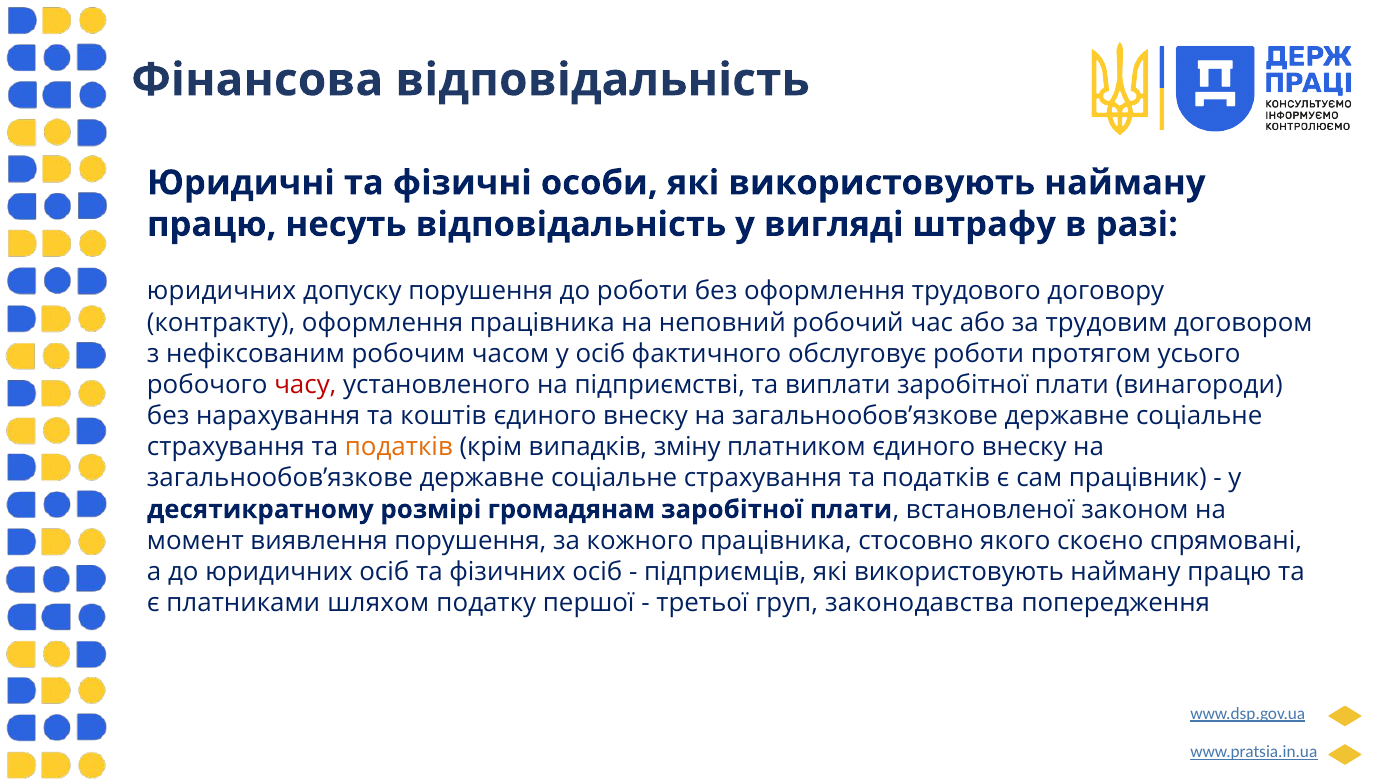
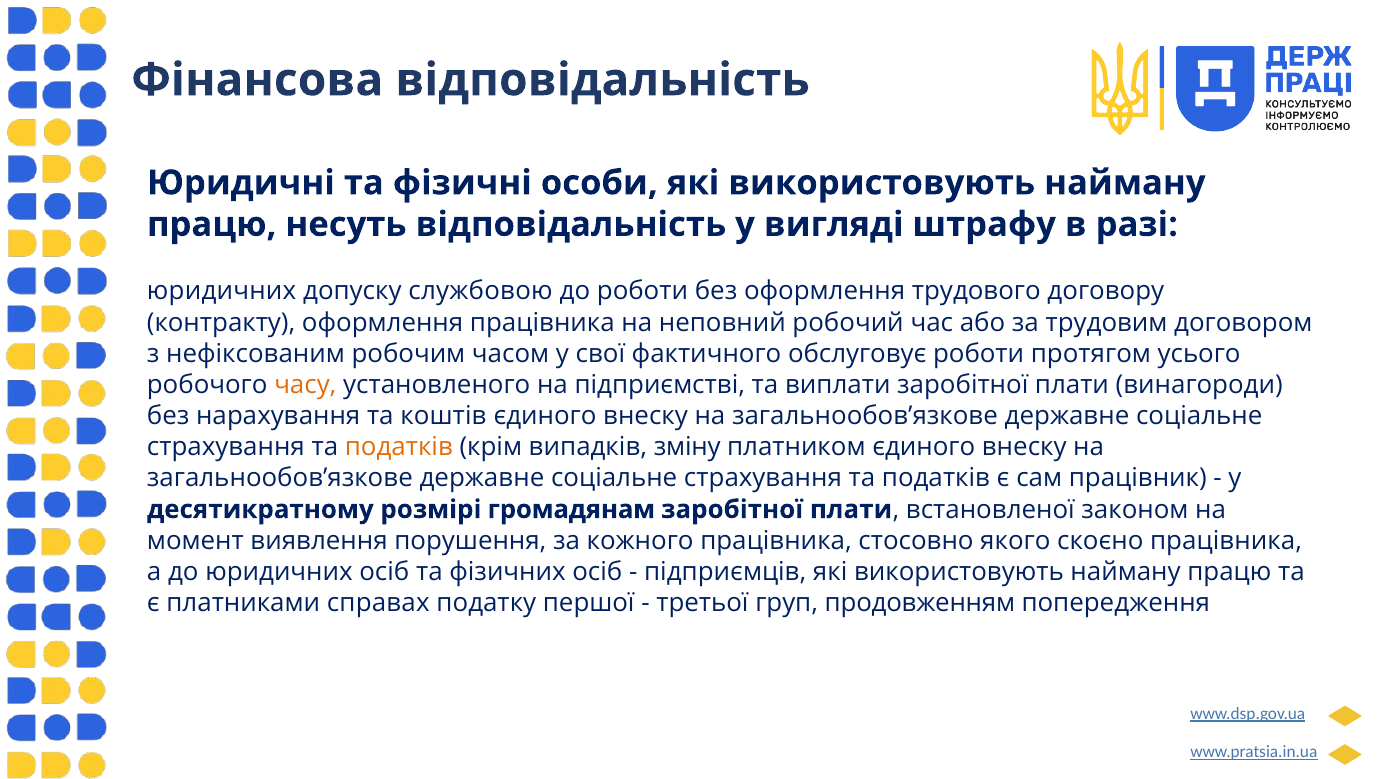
допуску порушення: порушення -> службовою (481, 291)
у осіб: осіб -> свої (600, 353)
часу colour: red -> orange (305, 385)
скоєно спрямовані: спрямовані -> працівника (1226, 540)
шляхом: шляхом -> справах (378, 603)
законодавства: законодавства -> продовженням (920, 603)
